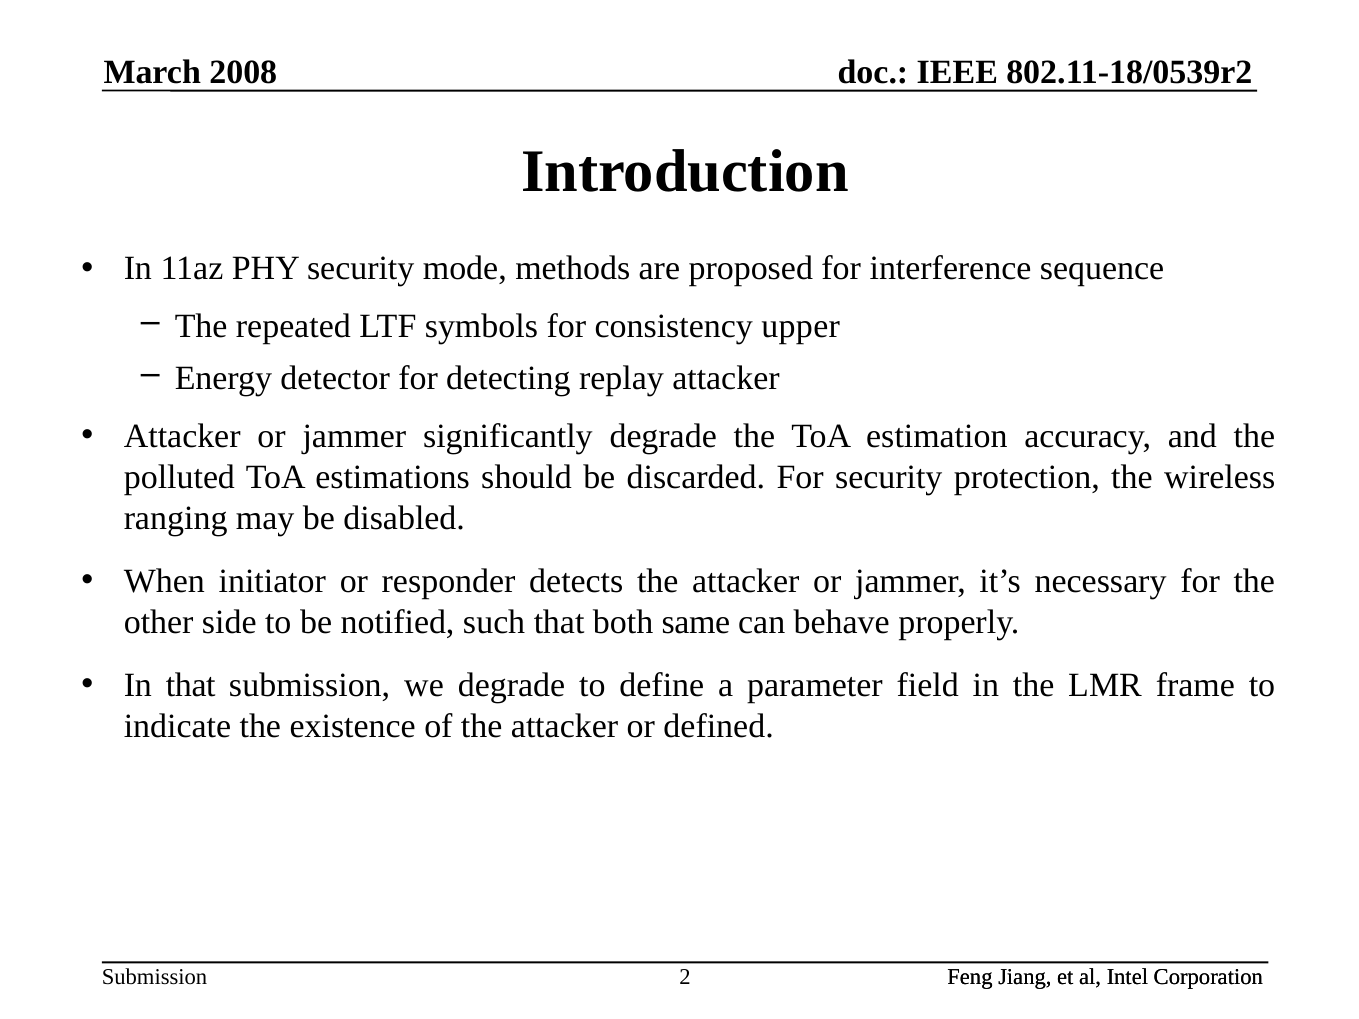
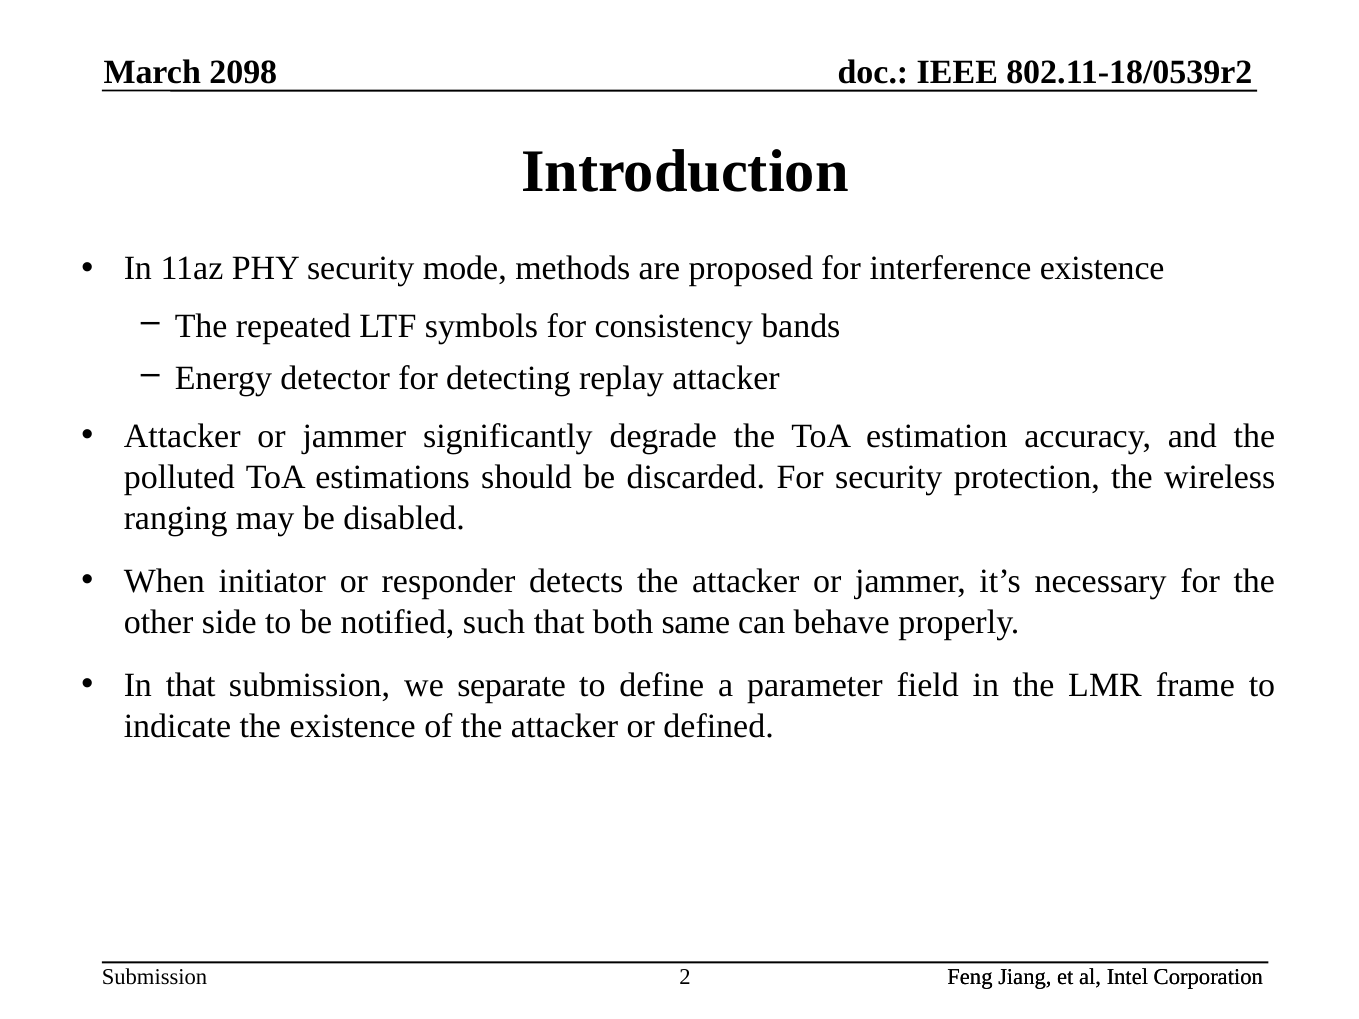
2008: 2008 -> 2098 (243, 73)
interference sequence: sequence -> existence (1102, 269)
upper: upper -> bands (801, 327)
we degrade: degrade -> separate (512, 686)
